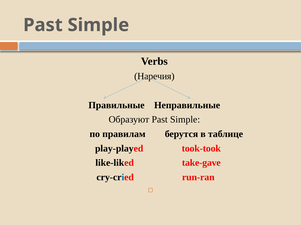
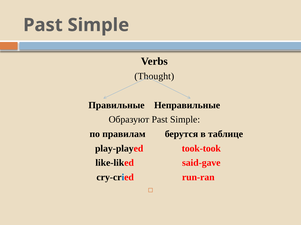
Наречия: Наречия -> Thought (154, 77)
take-gave: take-gave -> said-gave (201, 163)
